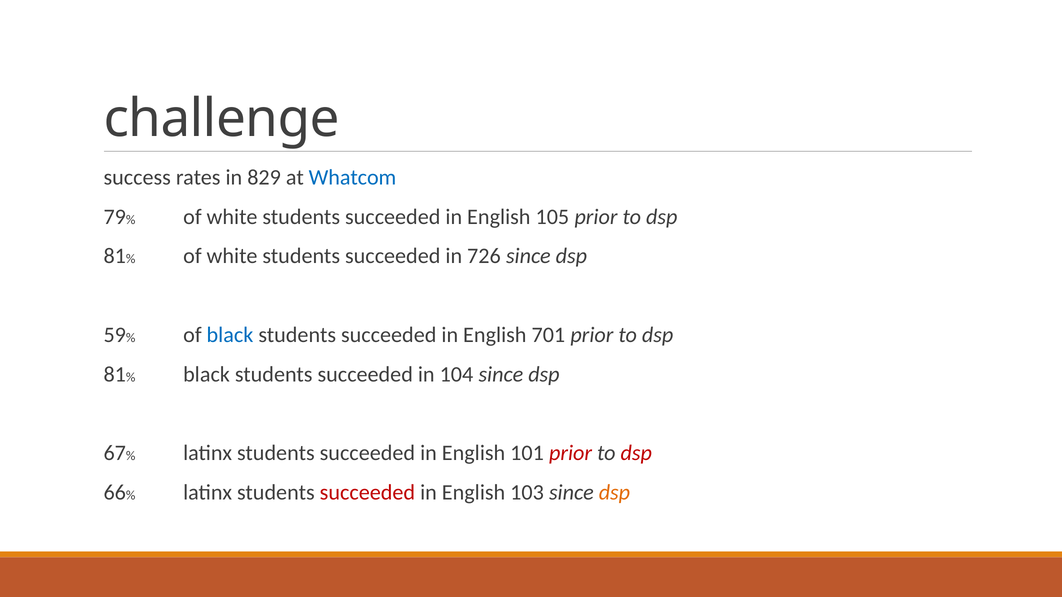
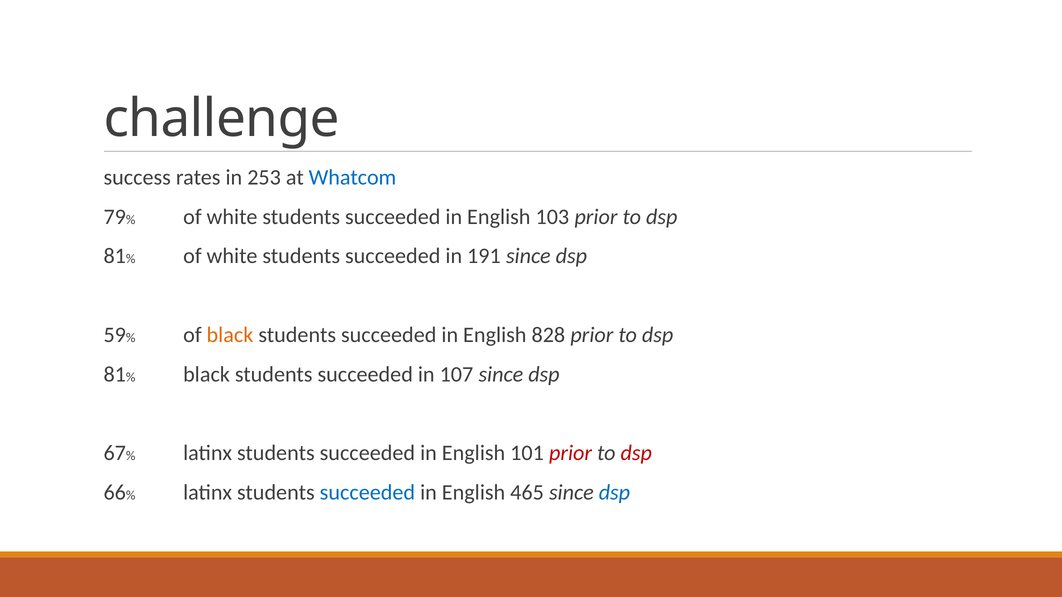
829: 829 -> 253 (264, 177)
105: 105 -> 103 (552, 217)
726: 726 -> 191 (484, 256)
black colour: blue -> orange (230, 335)
701: 701 -> 828 (548, 335)
104: 104 -> 107 (456, 375)
succeeded colour: red -> blue (367, 493)
103: 103 -> 465 (527, 493)
dsp colour: orange -> blue (614, 493)
